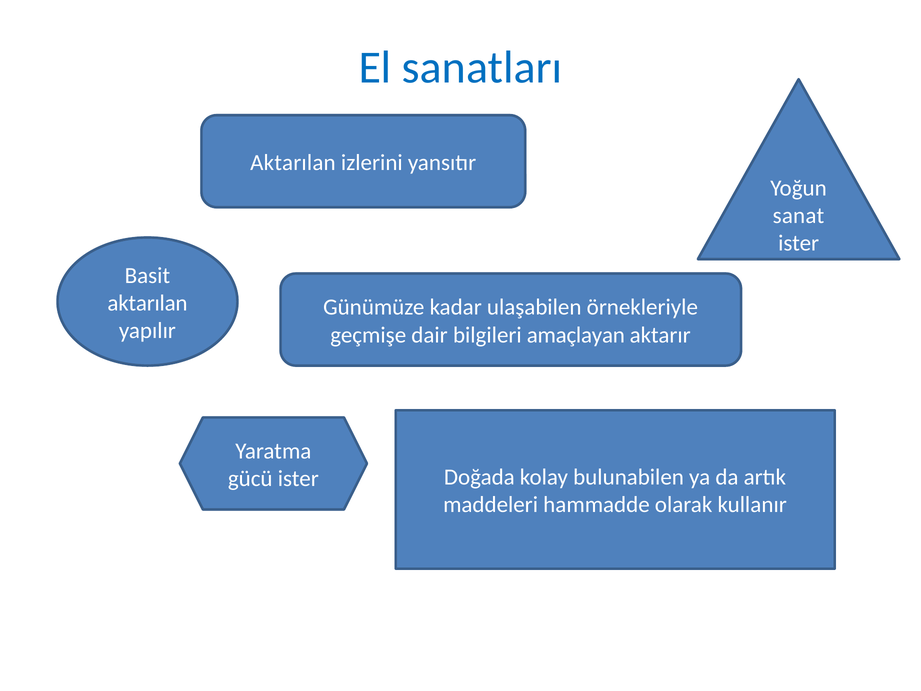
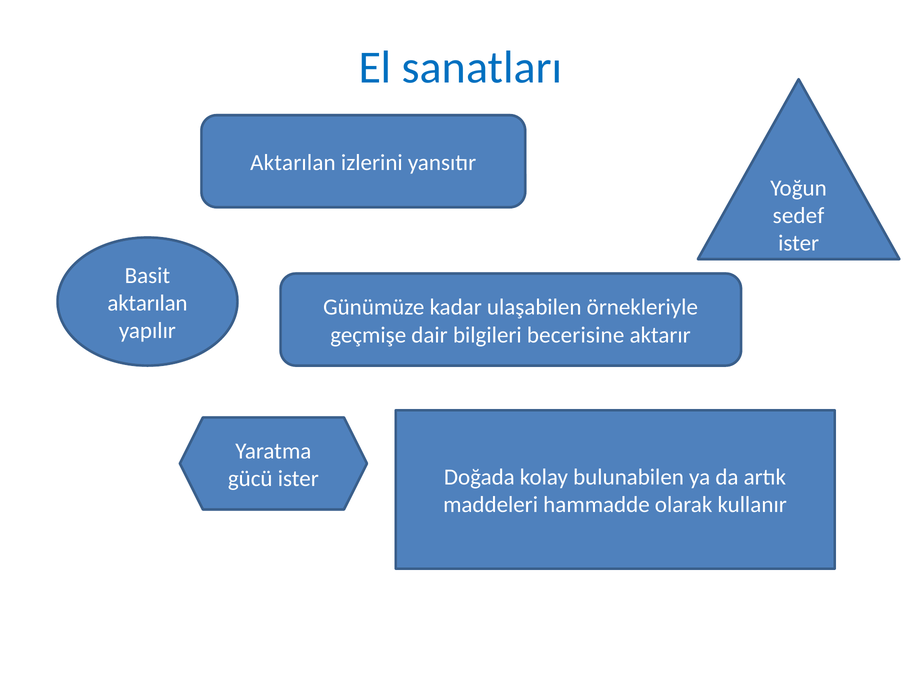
sanat: sanat -> sedef (799, 216)
amaçlayan: amaçlayan -> becerisine (576, 335)
